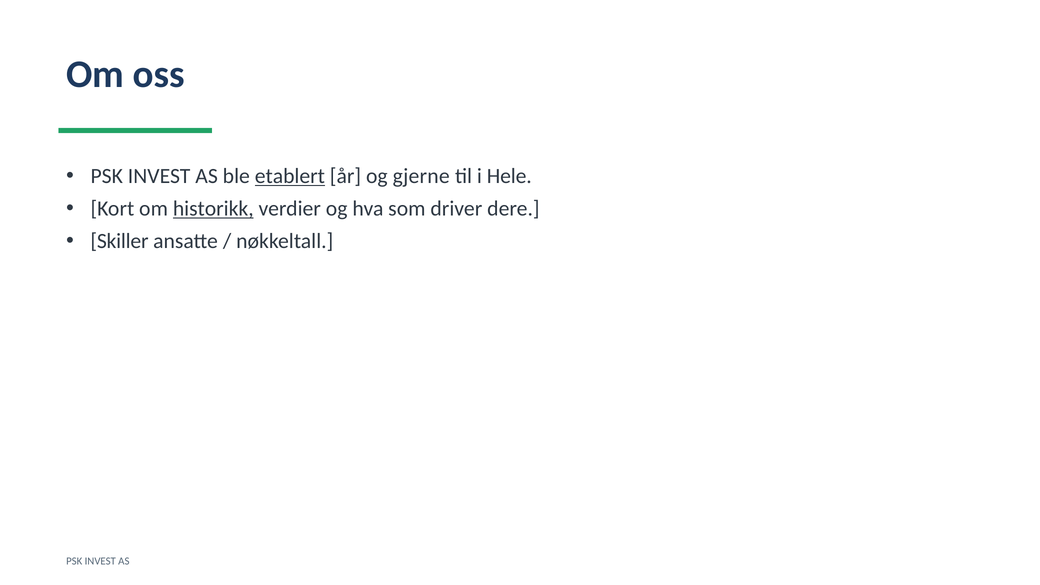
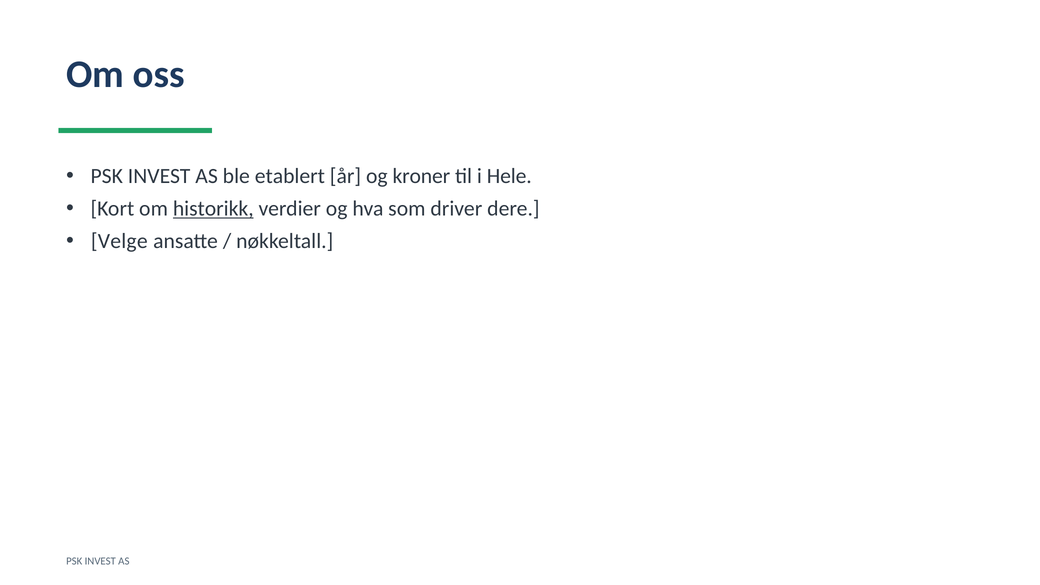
etablert underline: present -> none (290, 176)
gjerne: gjerne -> kroner (421, 176)
Skiller: Skiller -> Velge (119, 241)
